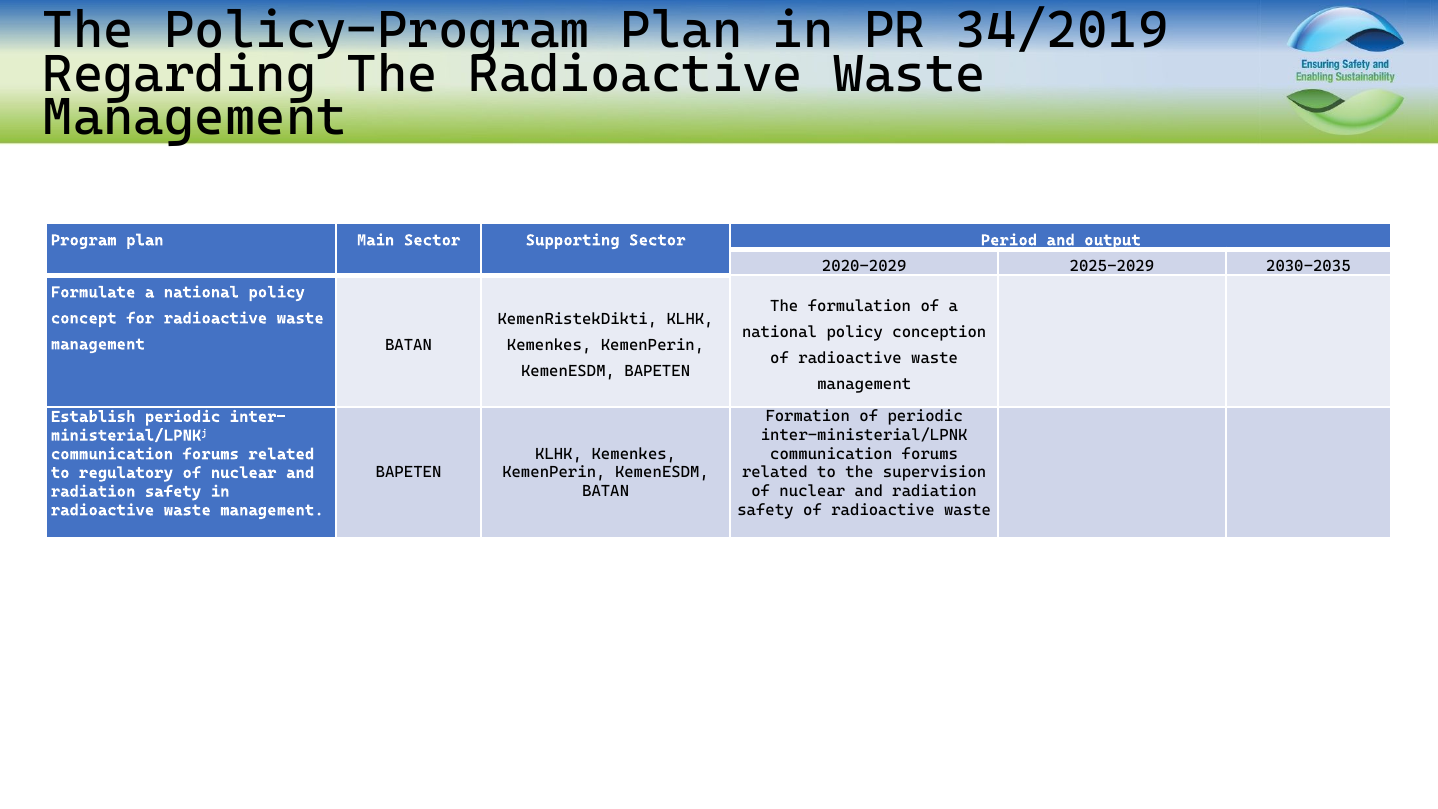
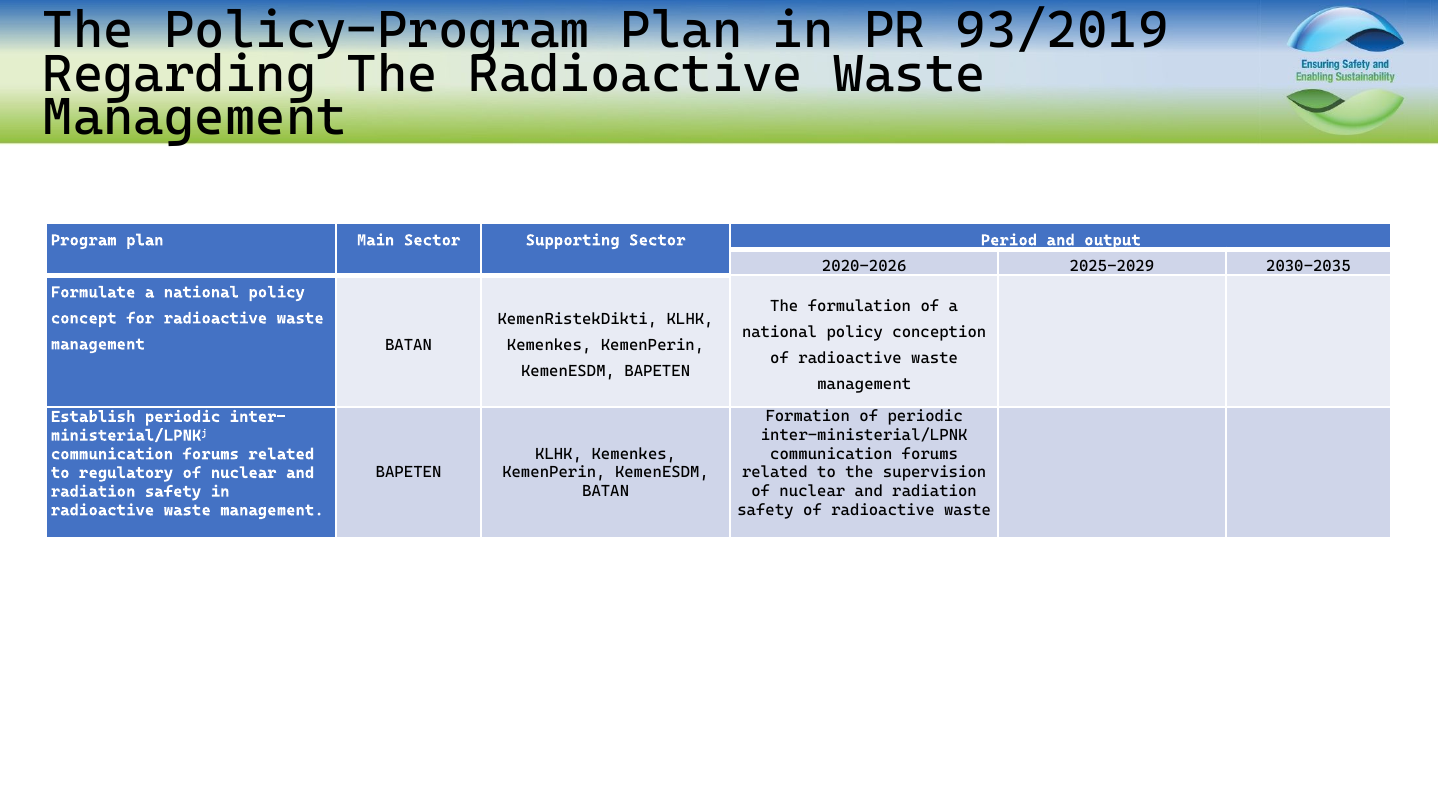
34/2019: 34/2019 -> 93/2019 (1062, 31)
2020-2029: 2020-2029 -> 2020-2026 (864, 266)
